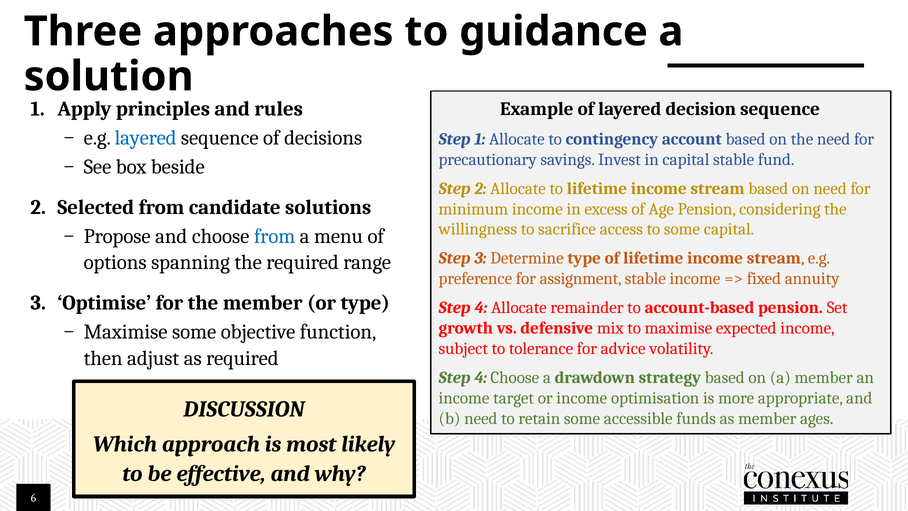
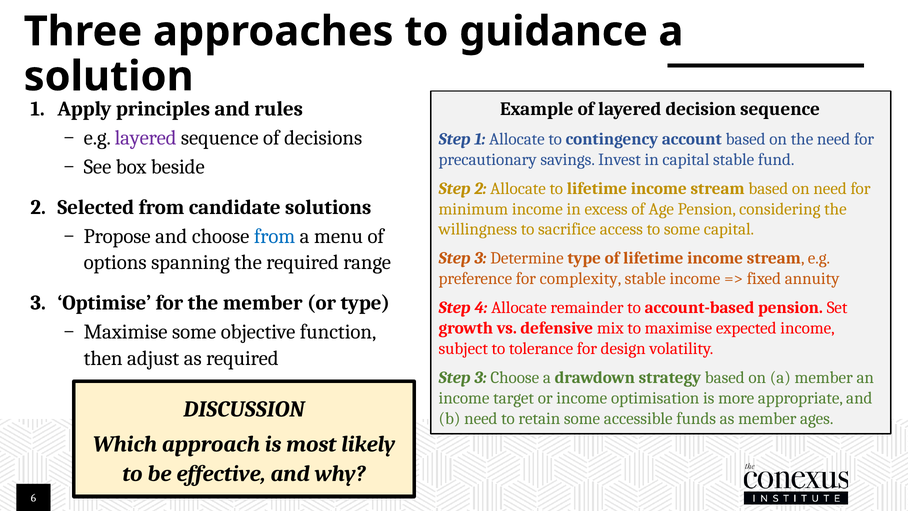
layered colour: blue -> purple (146, 138)
assignment: assignment -> complexity (581, 279)
advice: advice -> design (623, 348)
4: 4 -> 3 (481, 377)
